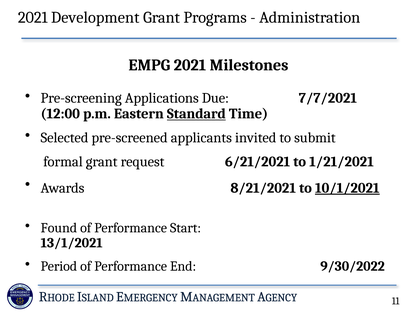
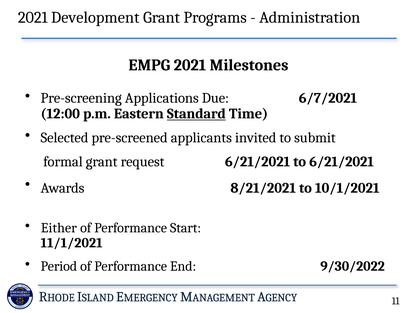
7/7/2021: 7/7/2021 -> 6/7/2021 (328, 98)
to 1/21/2021: 1/21/2021 -> 6/21/2021 (342, 162)
10/1/2021 underline: present -> none (347, 188)
Found: Found -> Either (59, 228)
13/1/2021: 13/1/2021 -> 11/1/2021 (72, 243)
